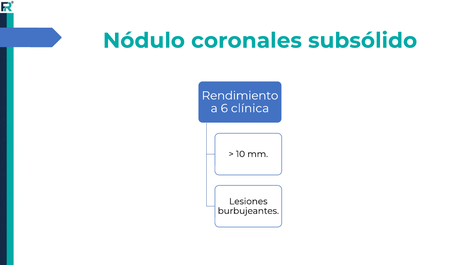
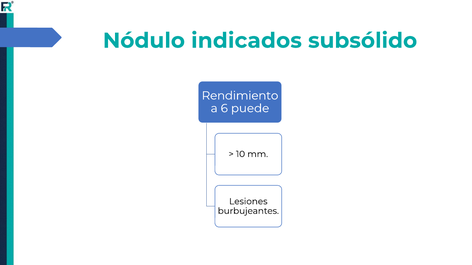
coronales: coronales -> indicados (246, 41)
clínica: clínica -> puede (250, 109)
